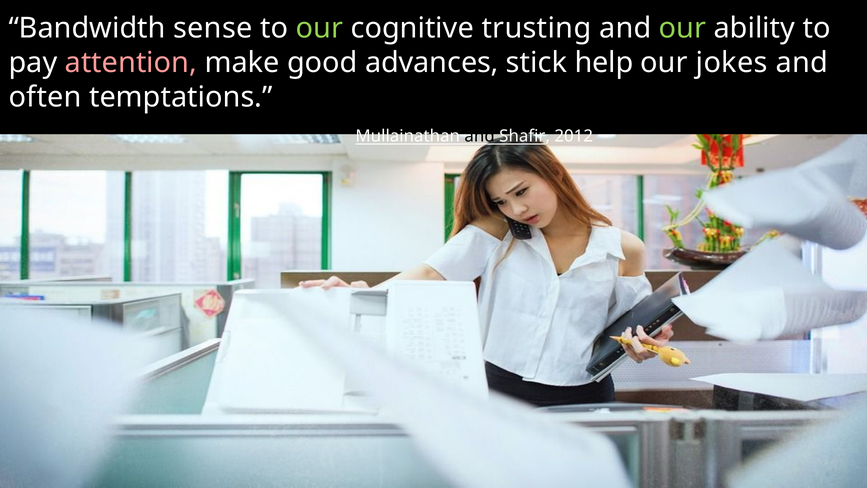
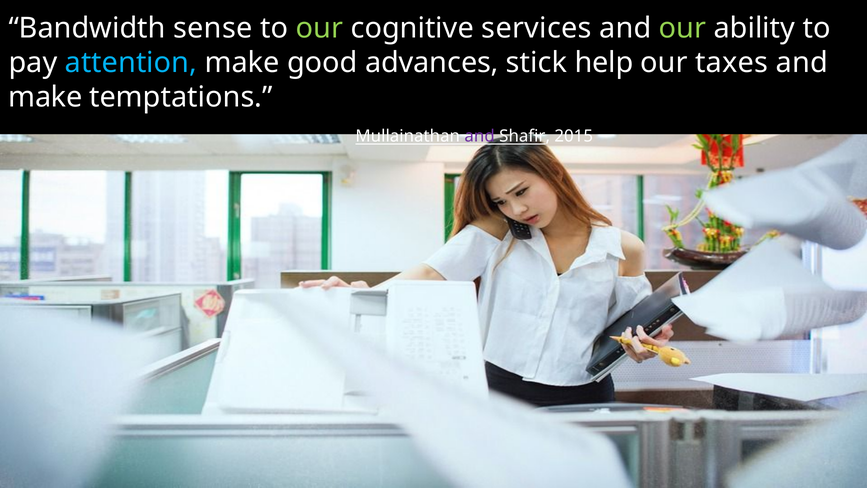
trusting: trusting -> services (537, 28)
attention colour: pink -> light blue (131, 63)
jokes: jokes -> taxes (732, 63)
often: often -> make (45, 97)
and colour: black -> purple (480, 136)
2012: 2012 -> 2015 (574, 136)
